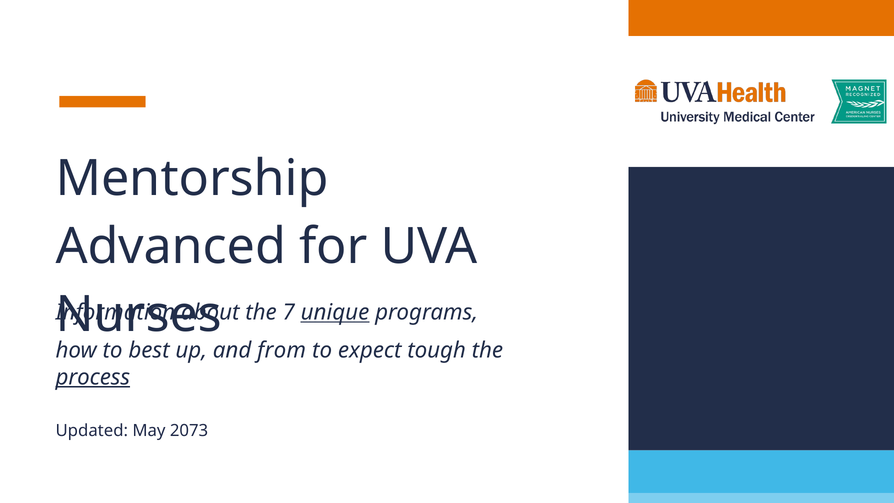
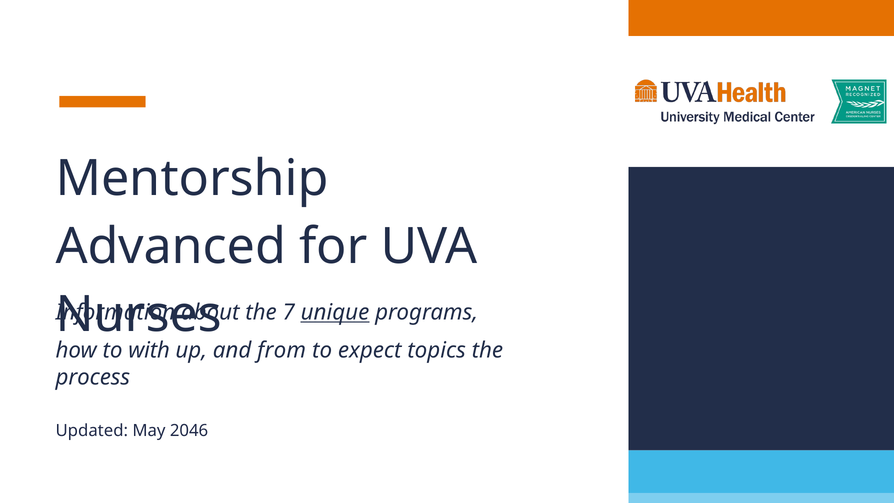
best: best -> with (149, 350)
tough: tough -> topics (437, 350)
process underline: present -> none (93, 377)
2073: 2073 -> 2046 (189, 430)
